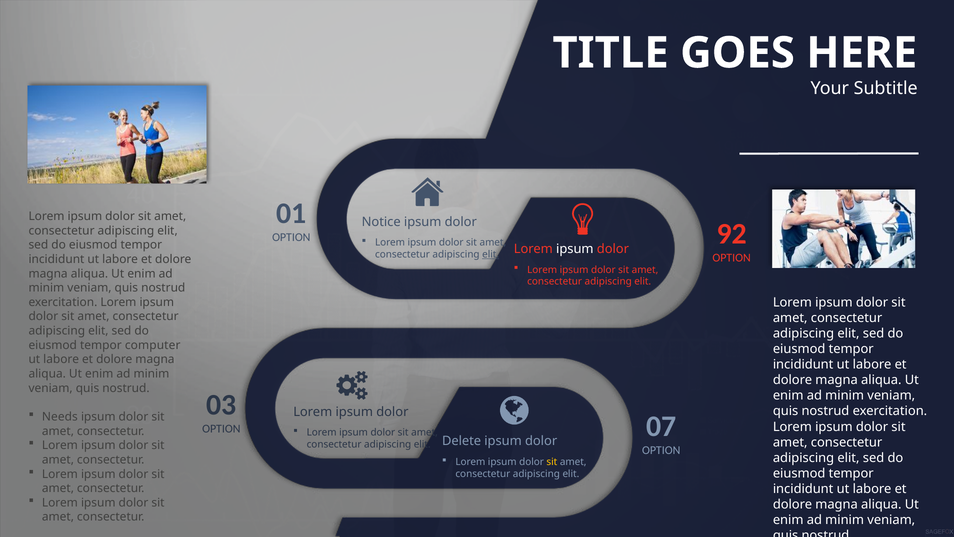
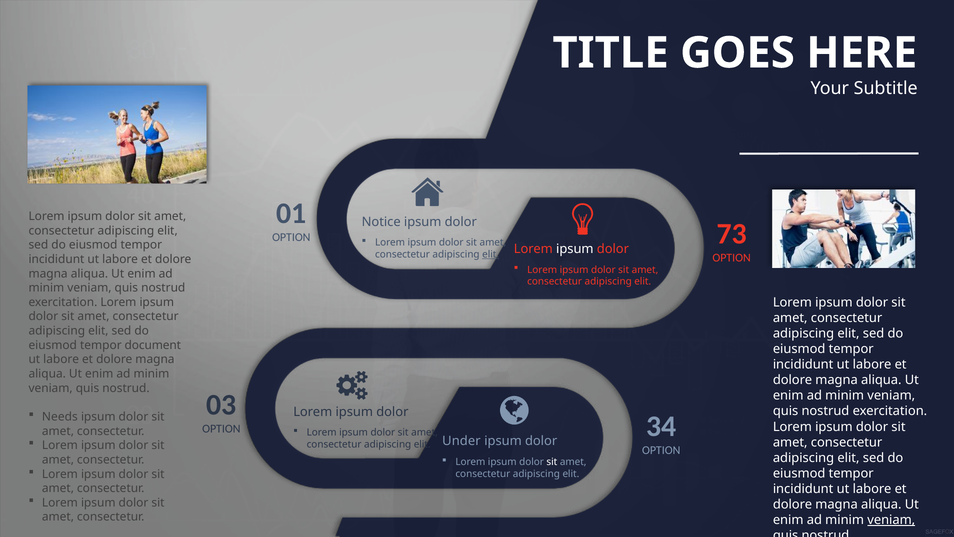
92: 92 -> 73 (732, 234)
computer: computer -> document (153, 345)
07: 07 -> 34 (661, 426)
Delete: Delete -> Under (461, 441)
sit colour: yellow -> white (552, 462)
veniam underline: none -> present (891, 520)
